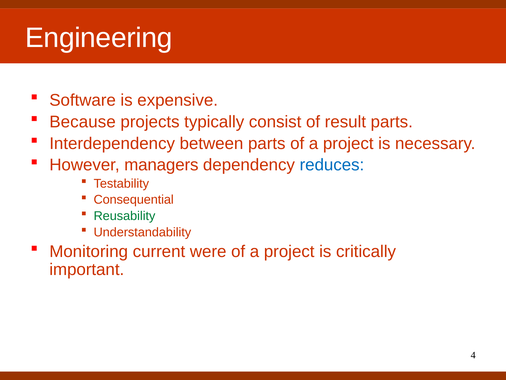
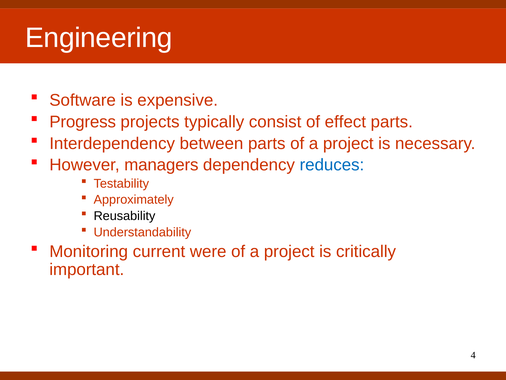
Because: Because -> Progress (83, 122)
result: result -> effect (345, 122)
Consequential: Consequential -> Approximately (134, 200)
Reusability colour: green -> black (124, 216)
